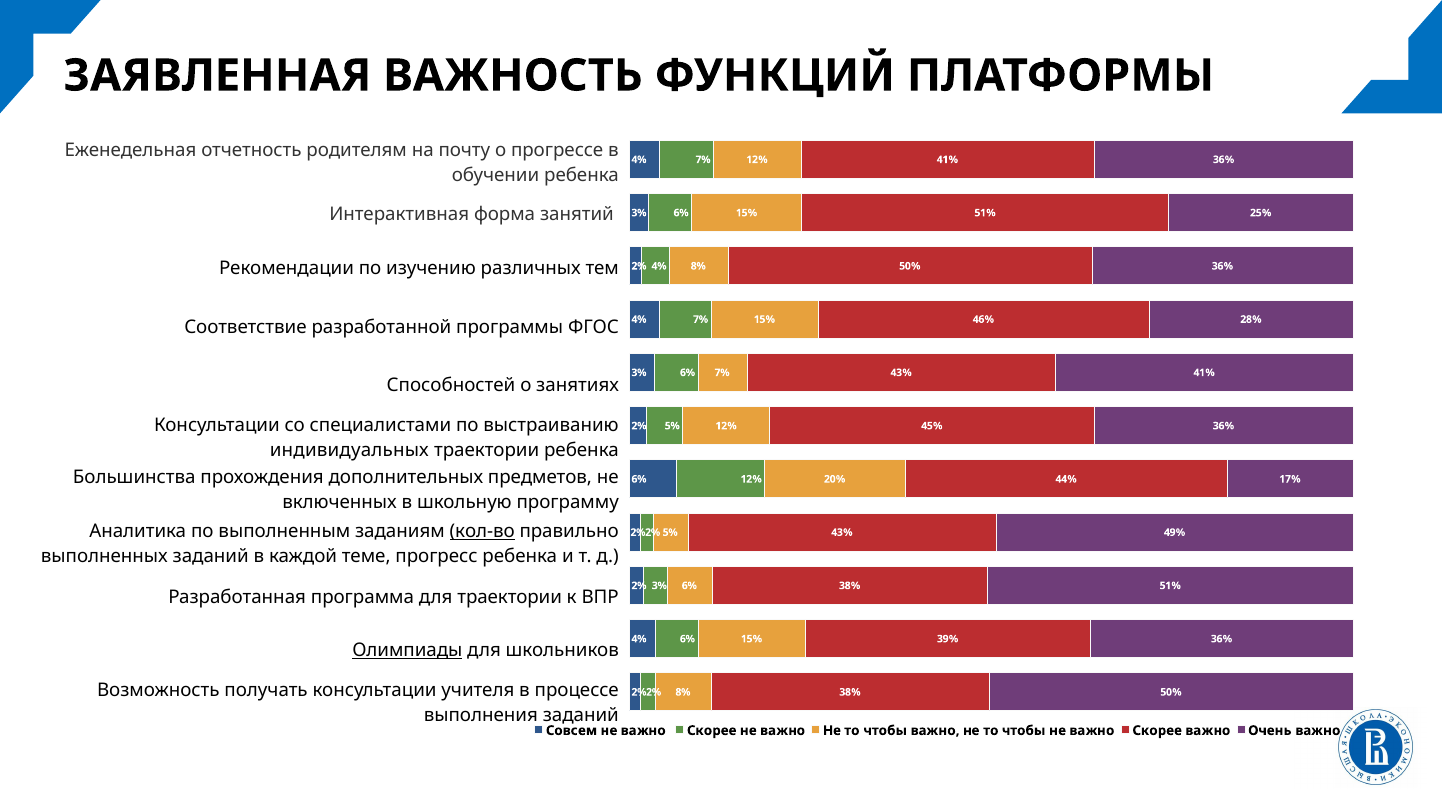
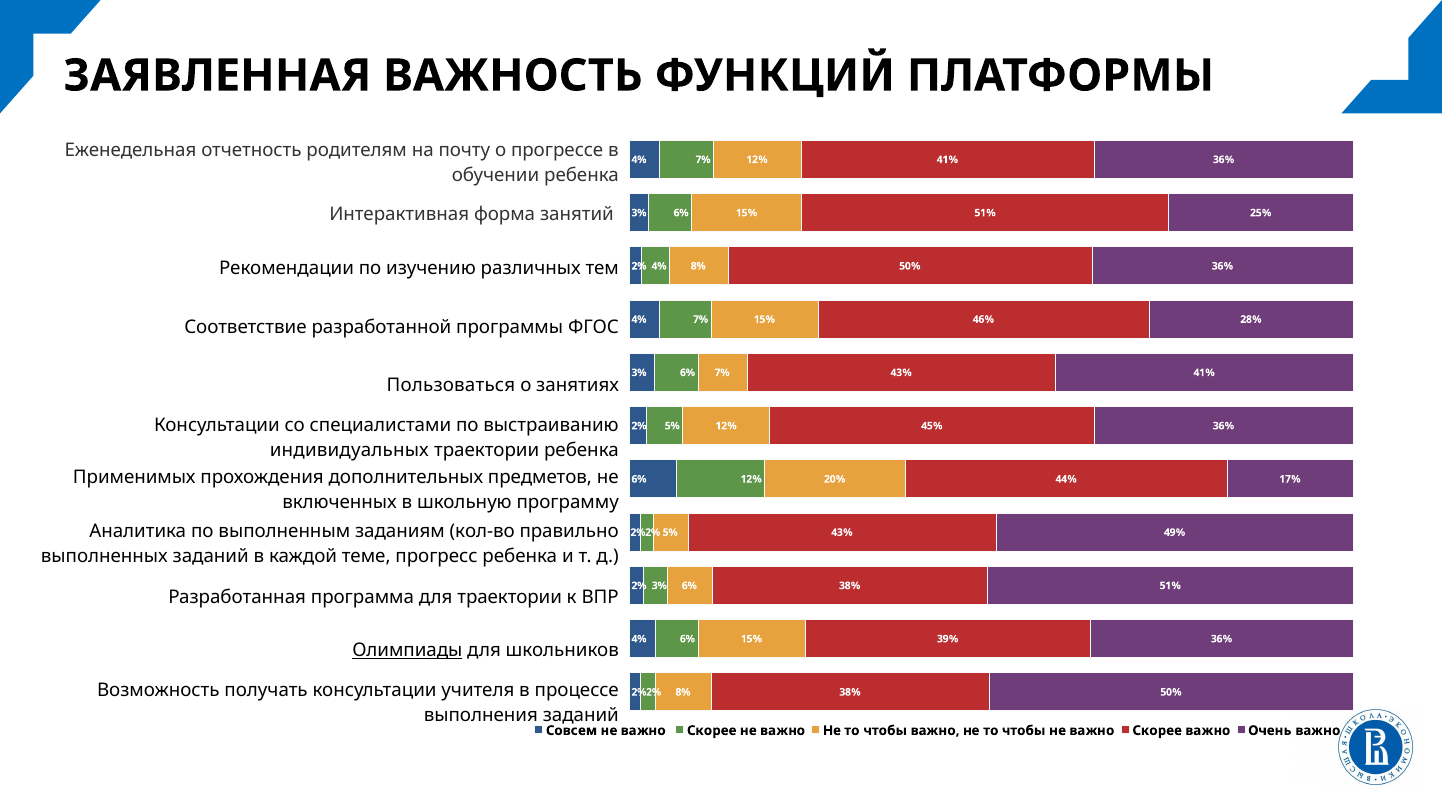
Способностей: Способностей -> Пользоваться (451, 385)
Большинства: Большинства -> Применимых (134, 477)
кол-во underline: present -> none (482, 531)
